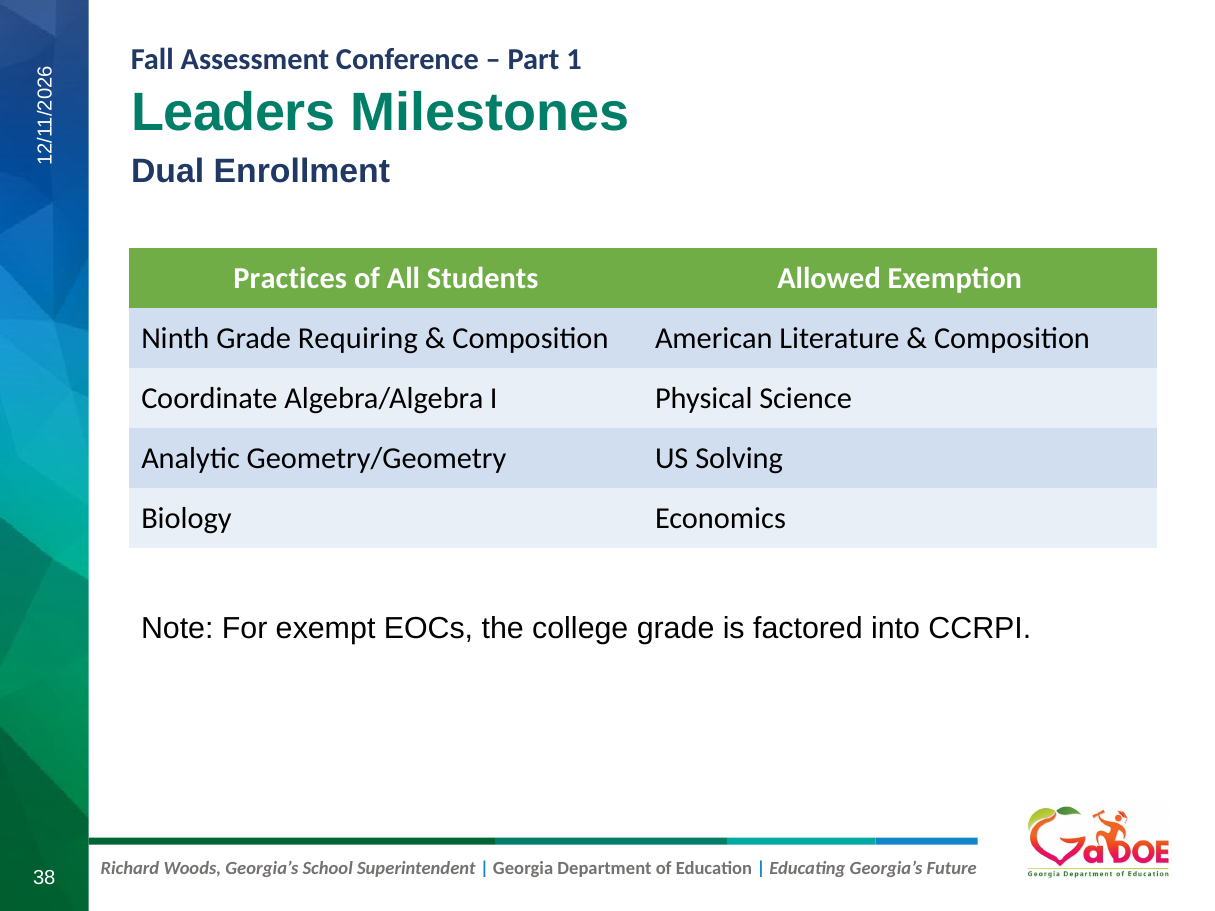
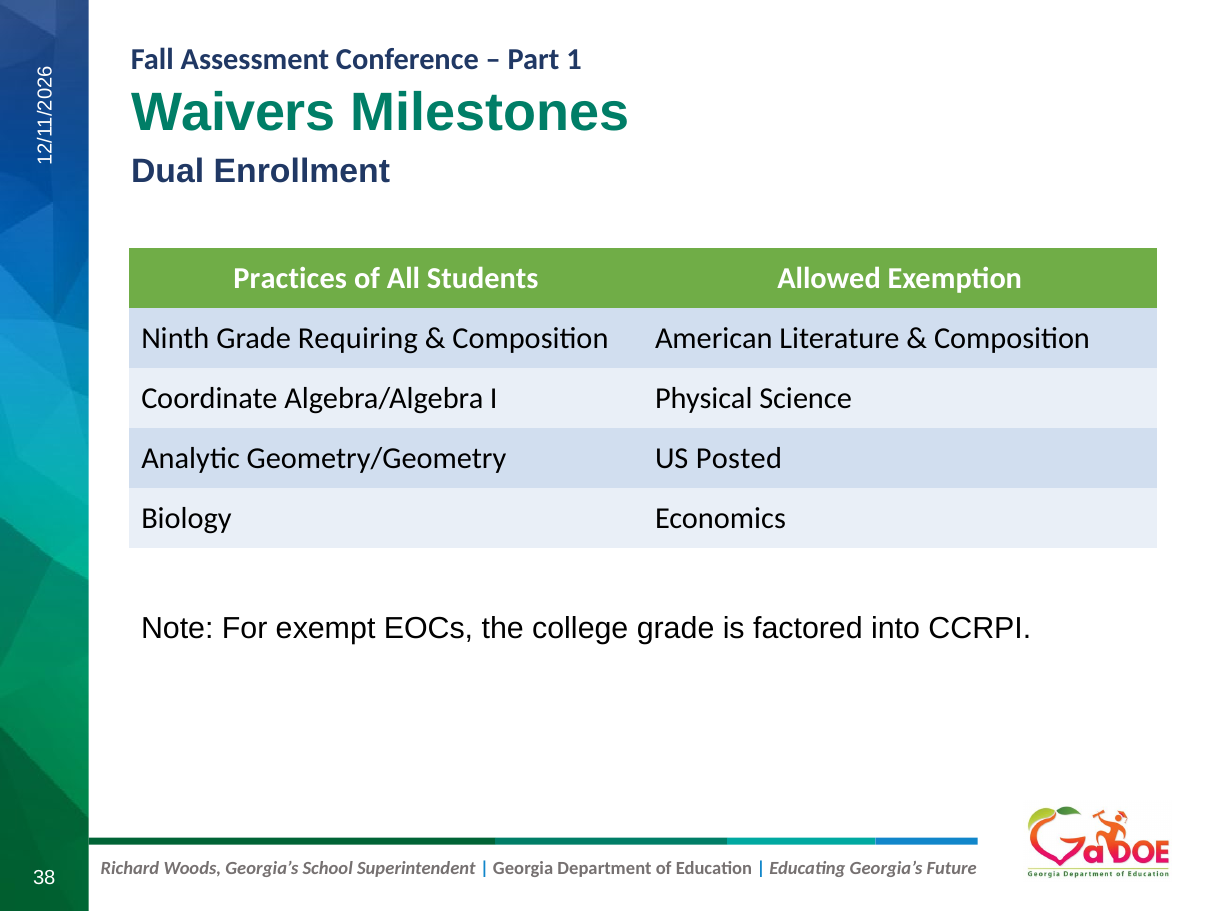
Leaders: Leaders -> Waivers (233, 113)
Solving: Solving -> Posted (739, 458)
